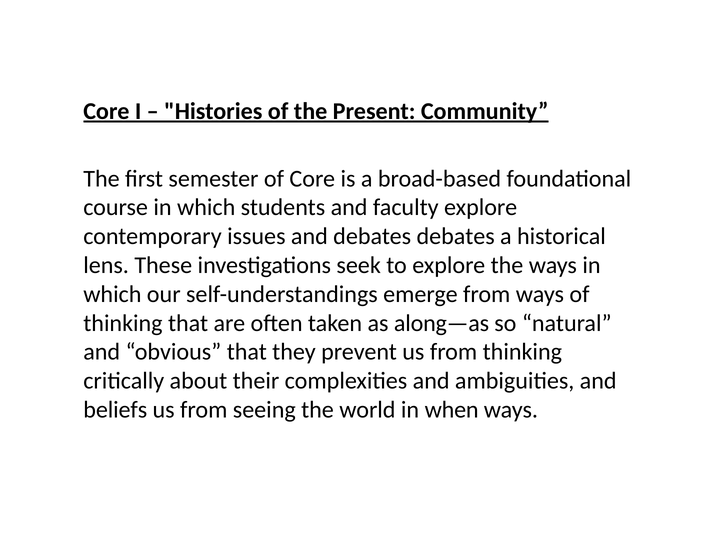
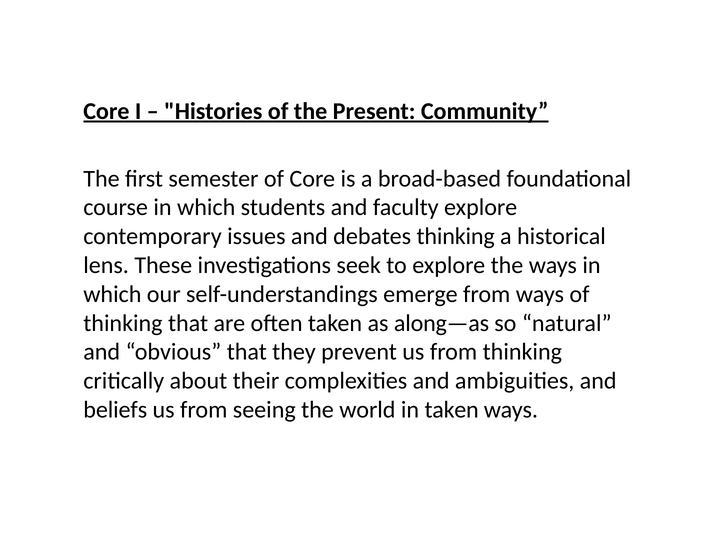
debates debates: debates -> thinking (456, 237)
in when: when -> taken (452, 410)
